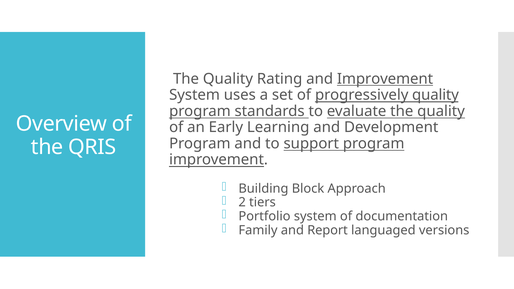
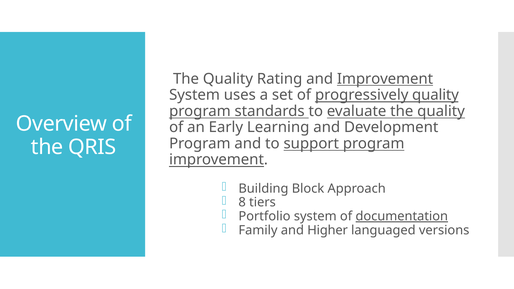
2: 2 -> 8 (242, 202)
documentation underline: none -> present (402, 216)
Report: Report -> Higher (328, 230)
